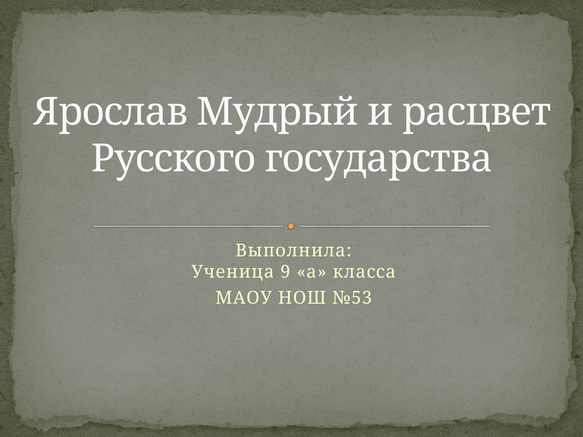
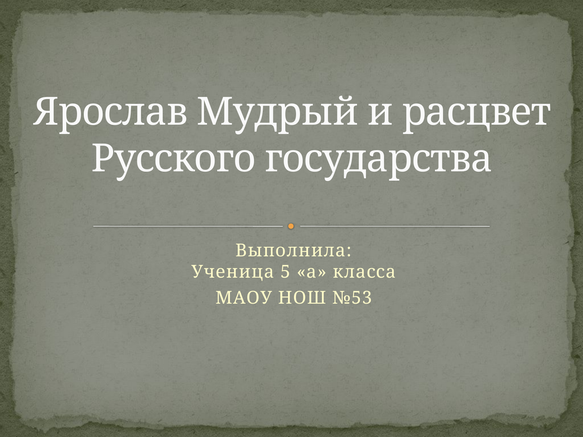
9: 9 -> 5 (286, 272)
